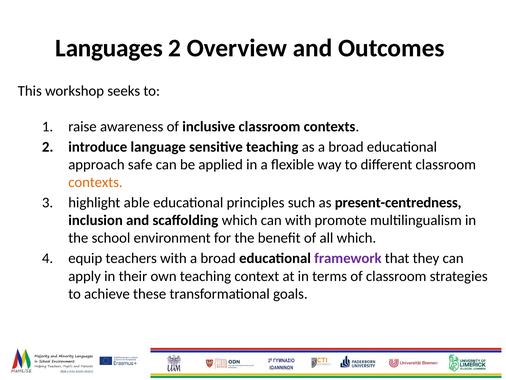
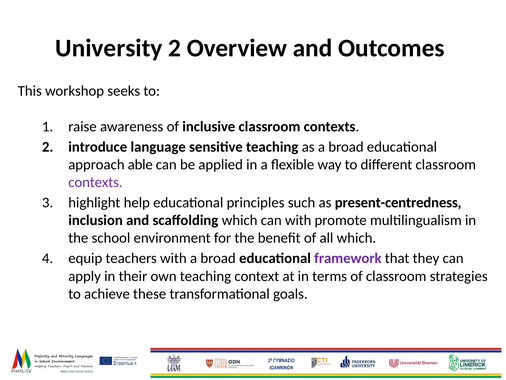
Languages: Languages -> University (109, 48)
safe: safe -> able (140, 164)
contexts colour: orange -> purple (95, 182)
able: able -> help (137, 202)
